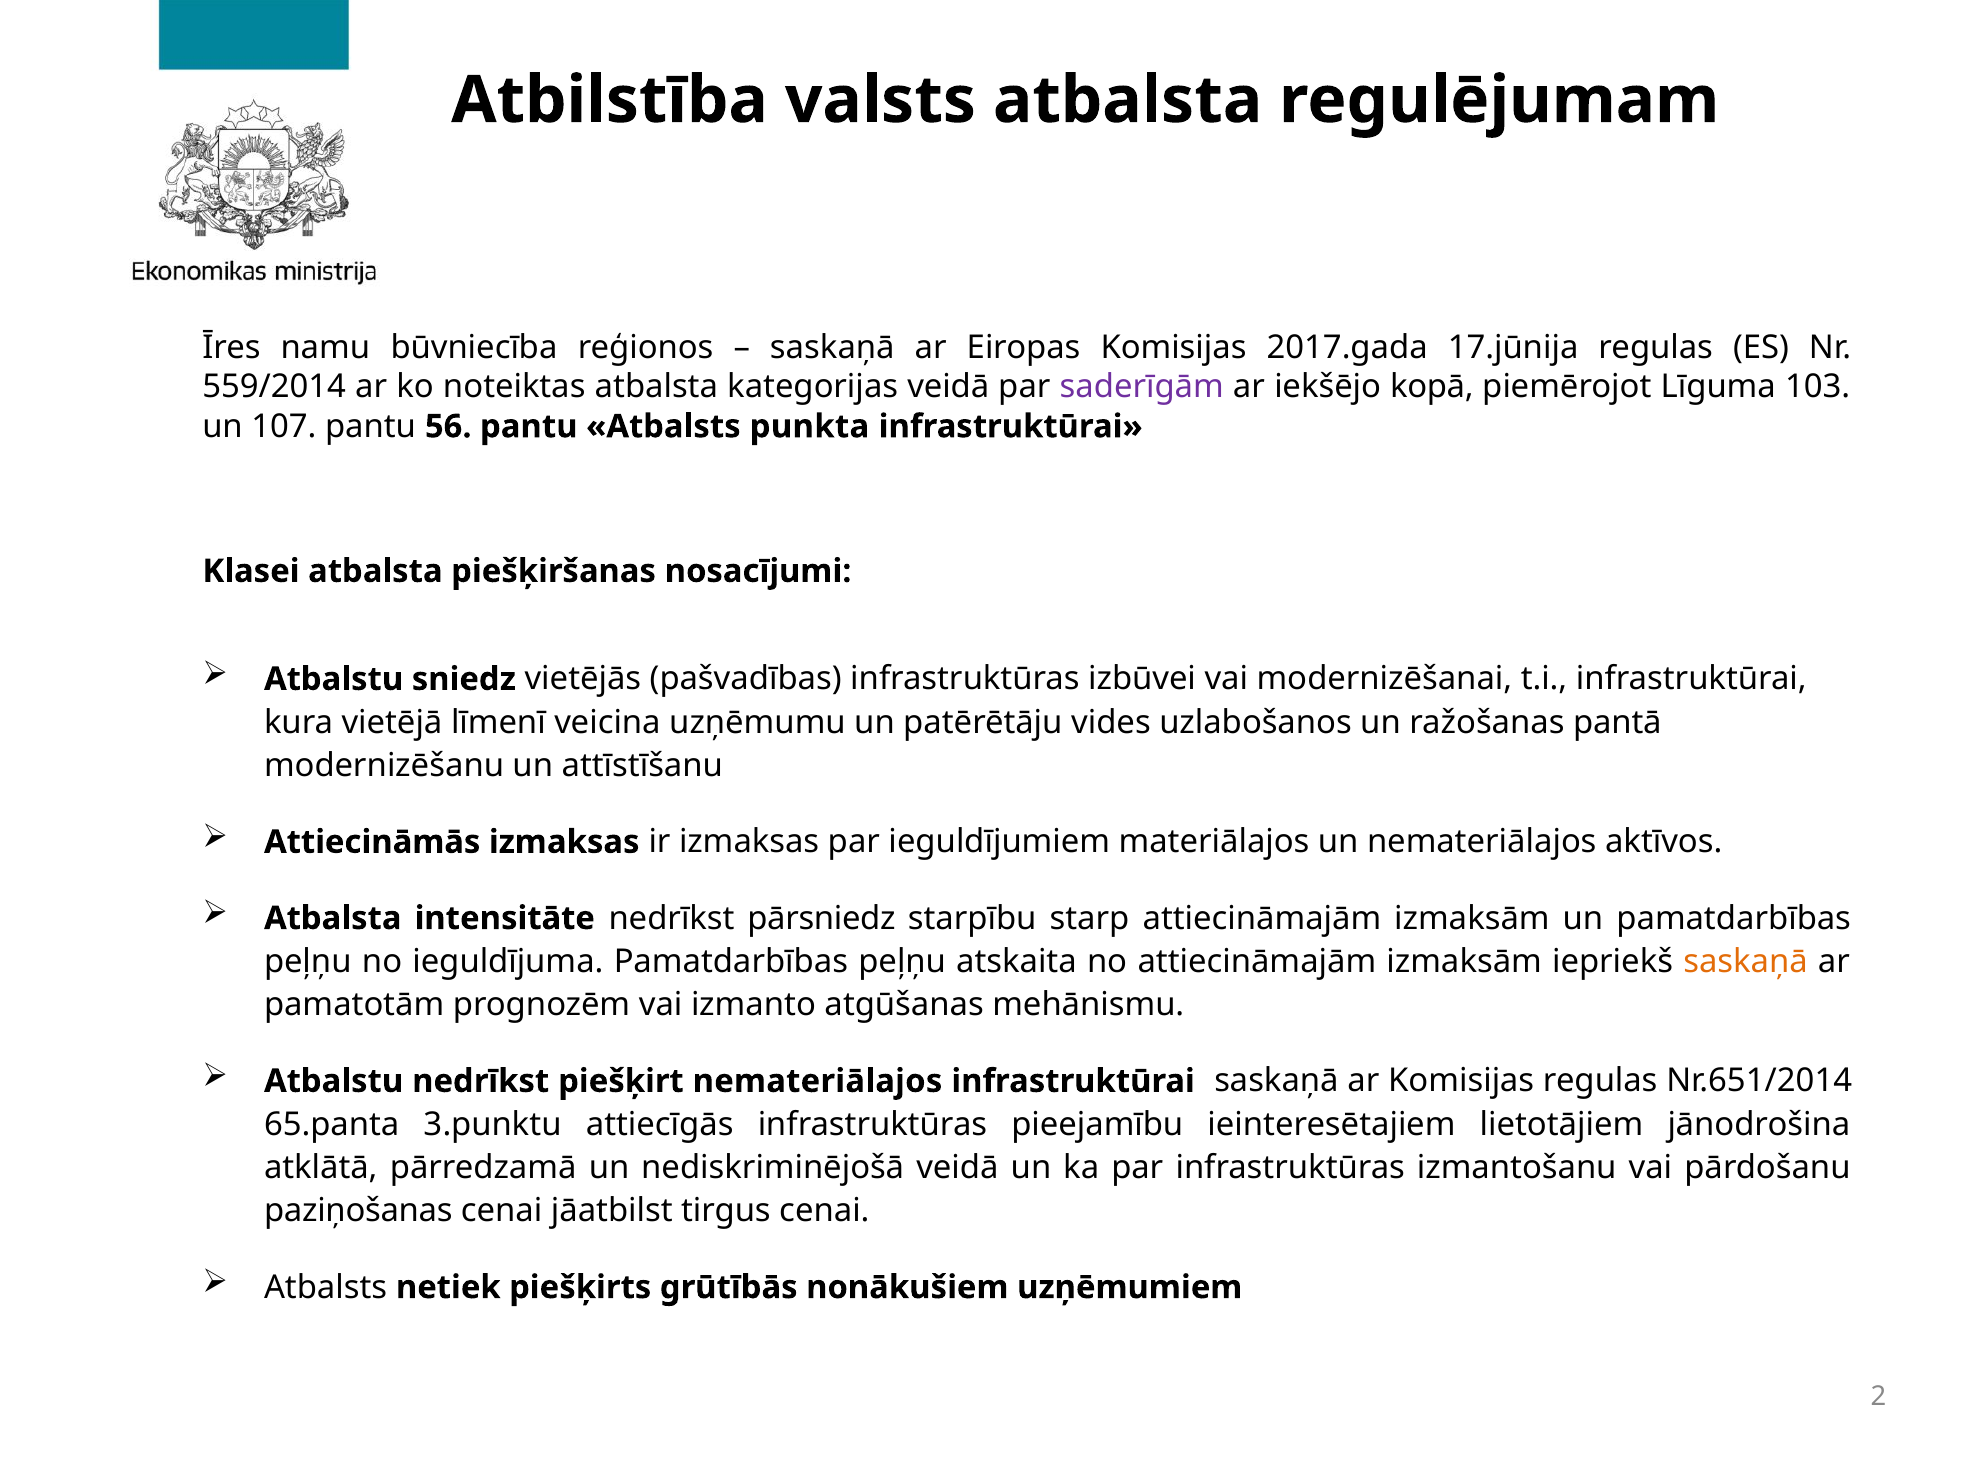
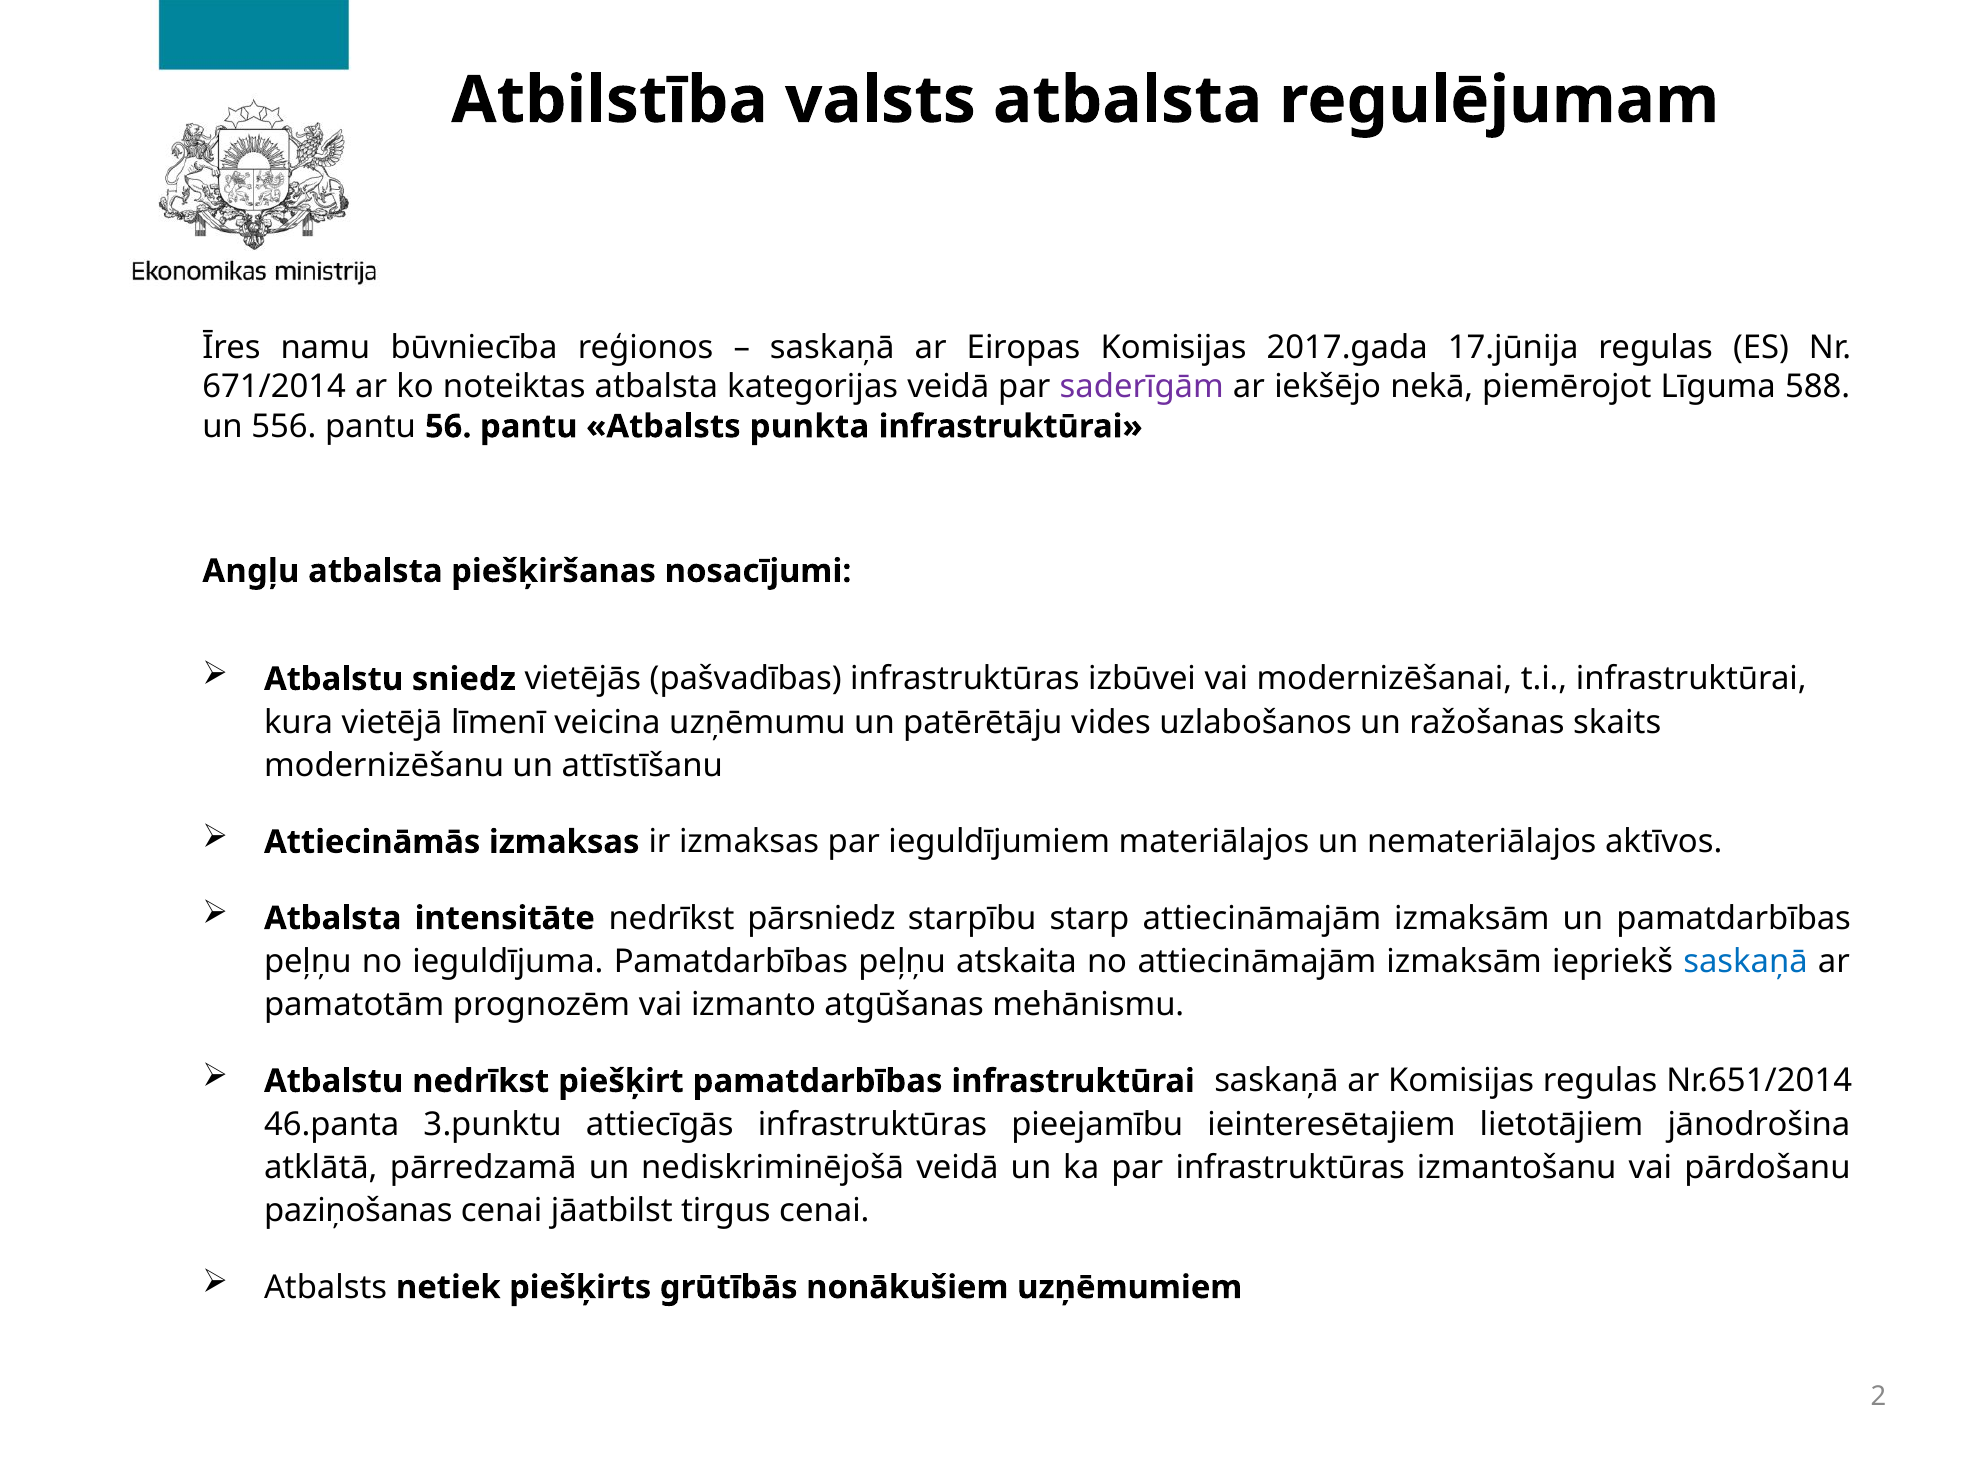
559/2014: 559/2014 -> 671/2014 (274, 387)
kopā: kopā -> nekā (1432, 387)
103: 103 -> 588 (1818, 387)
107: 107 -> 556 (284, 426)
Klasei: Klasei -> Angļu (251, 571)
pantā: pantā -> skaits (1617, 722)
saskaņā colour: orange -> blue (1746, 962)
piešķirt nemateriālajos: nemateriālajos -> pamatdarbības (818, 1081)
65.panta: 65.panta -> 46.panta (332, 1124)
